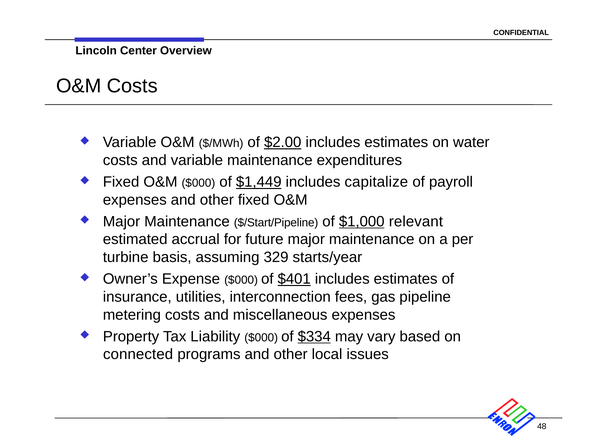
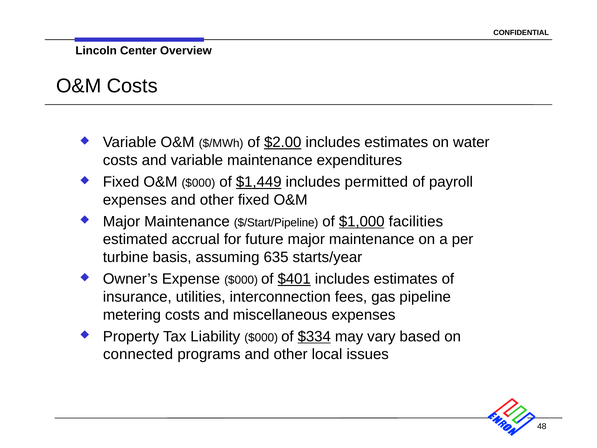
capitalize: capitalize -> permitted (376, 182)
relevant: relevant -> facilities (416, 221)
329: 329 -> 635 (276, 257)
